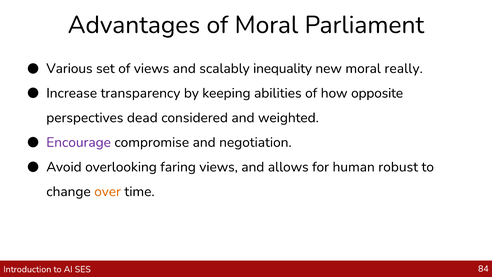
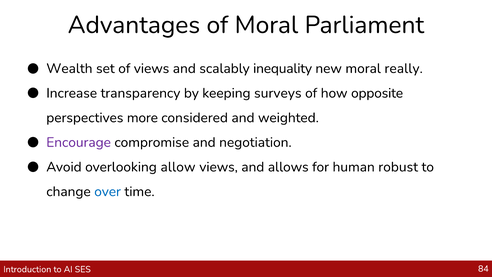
Various: Various -> Wealth (69, 68)
abilities: abilities -> surveys (278, 93)
dead: dead -> more (142, 118)
faring: faring -> allow (178, 167)
over colour: orange -> blue (108, 191)
